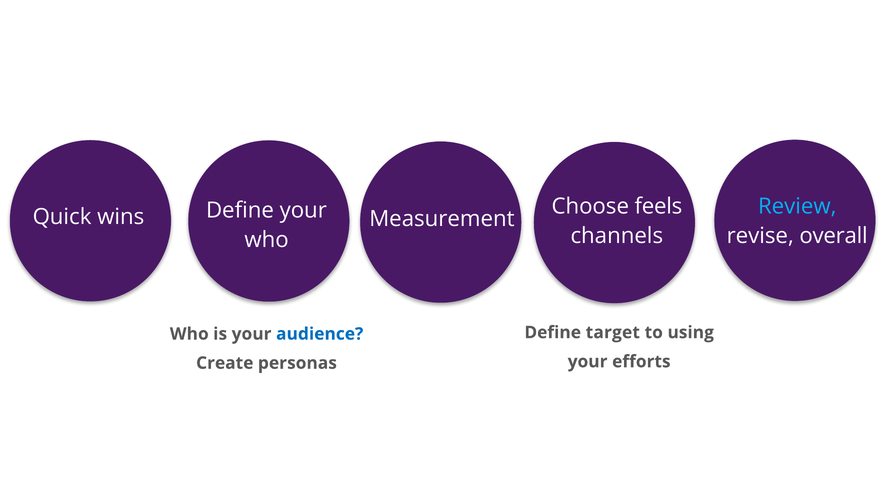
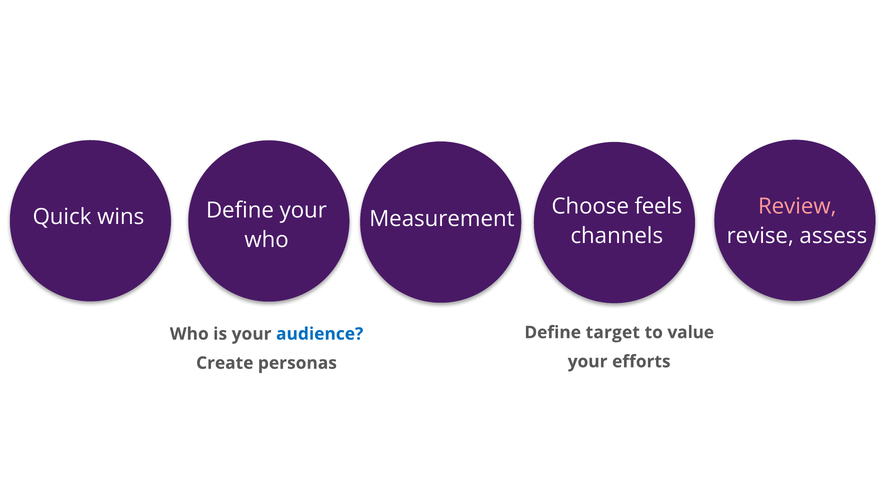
Review colour: light blue -> pink (797, 206)
overall: overall -> assess (833, 236)
using: using -> value (691, 332)
